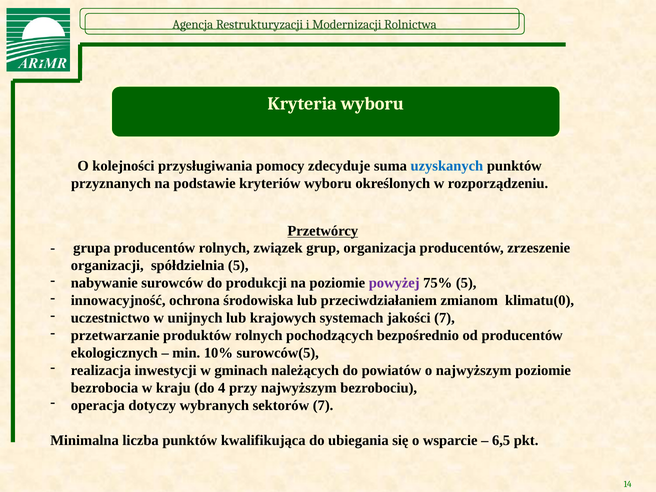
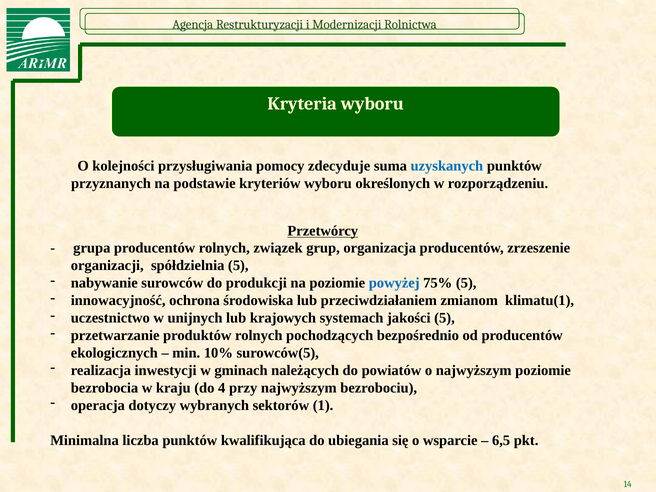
powyżej colour: purple -> blue (394, 283)
klimatu(0: klimatu(0 -> klimatu(1 (540, 301)
jakości 7: 7 -> 5 (445, 318)
sektorów 7: 7 -> 1 (323, 406)
